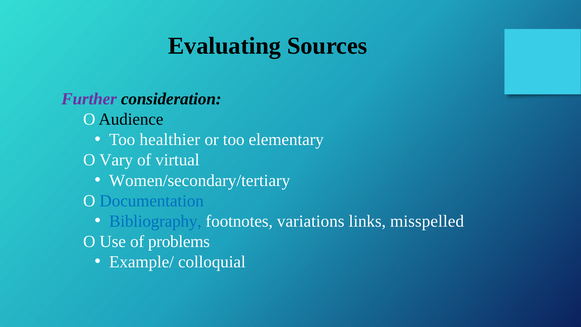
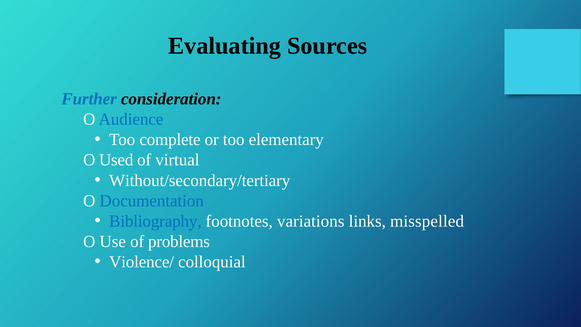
Further colour: purple -> blue (89, 99)
Audience colour: black -> blue (131, 119)
healthier: healthier -> complete (170, 140)
Vary: Vary -> Used (116, 160)
Women/secondary/tertiary: Women/secondary/tertiary -> Without/secondary/tertiary (200, 180)
Example/: Example/ -> Violence/ (142, 262)
